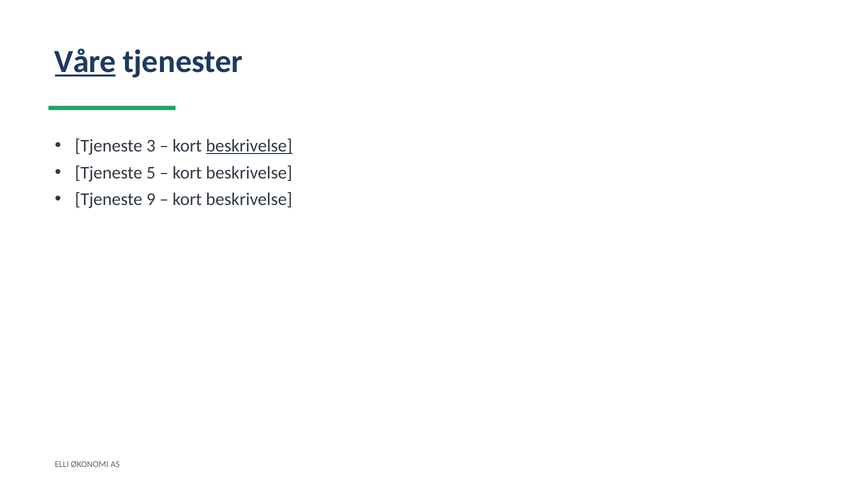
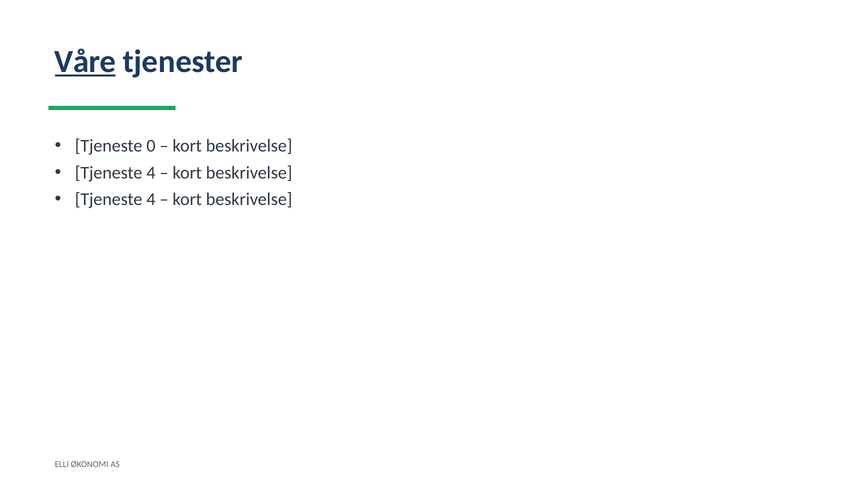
3: 3 -> 0 (151, 146)
beskrivelse underline: present -> none (249, 146)
5: 5 -> 4 (151, 173)
9: 9 -> 4 (151, 200)
